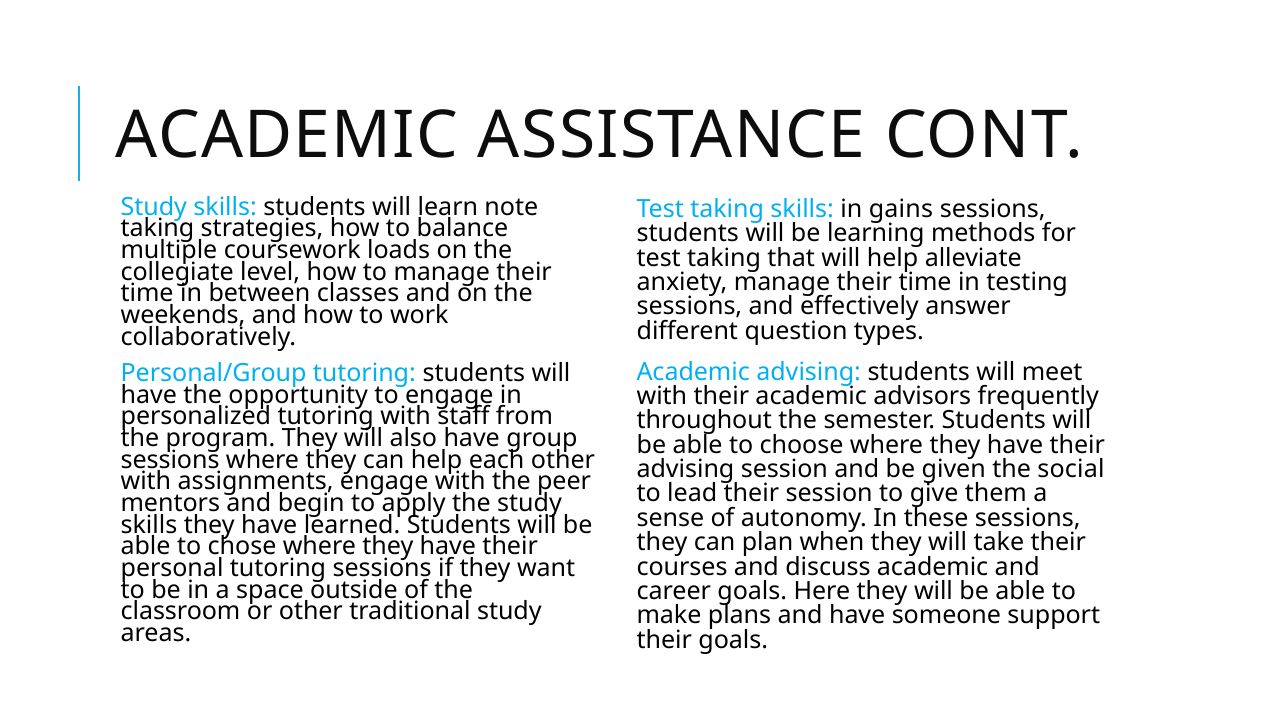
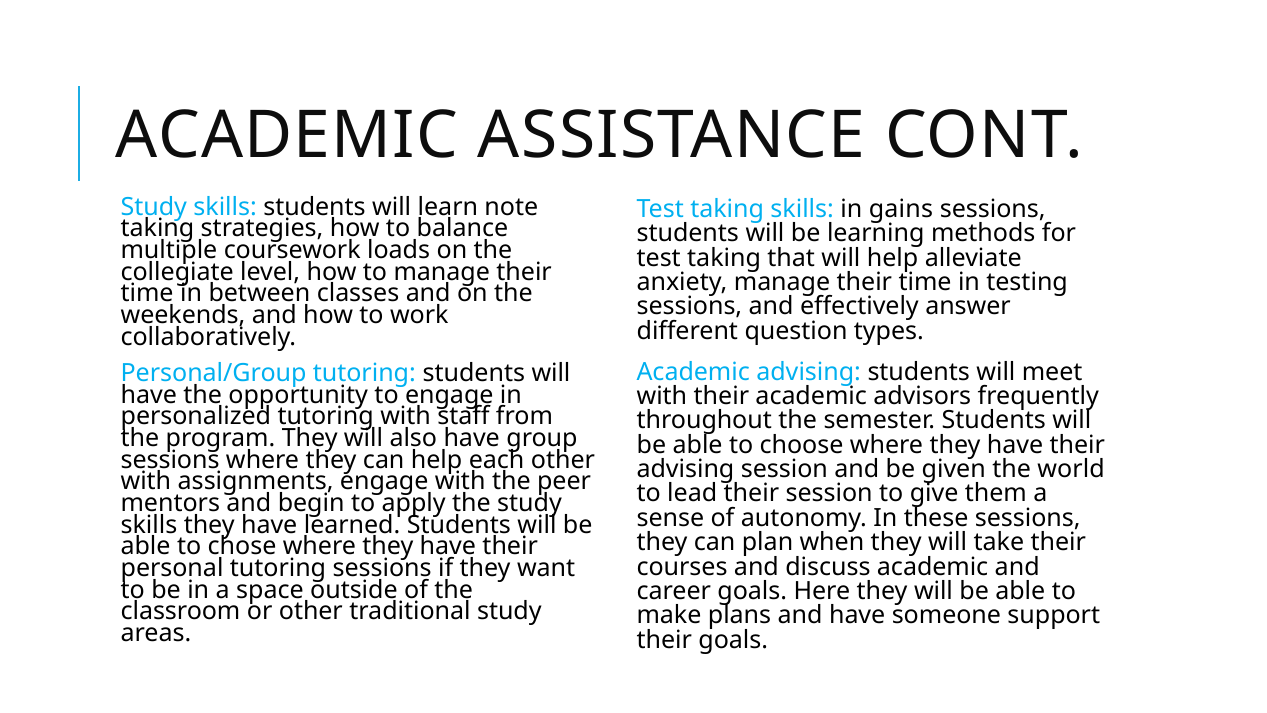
social: social -> world (1071, 469)
